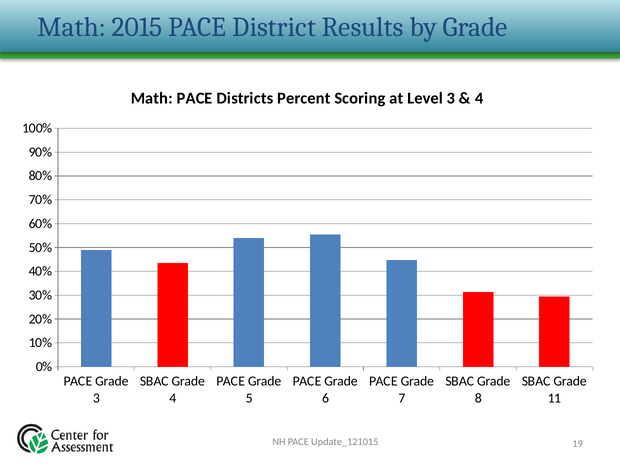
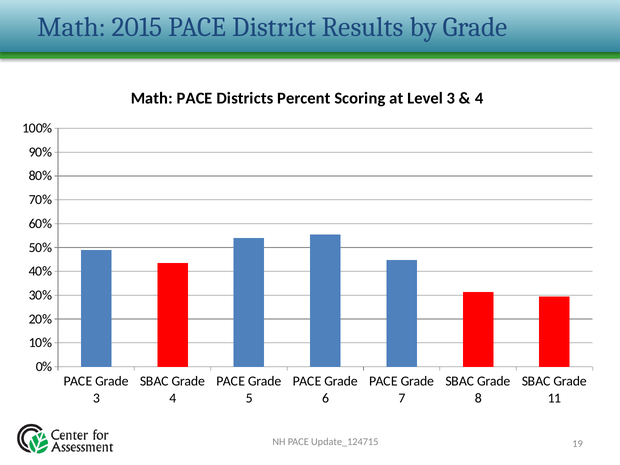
Update_121015: Update_121015 -> Update_124715 (345, 442)
